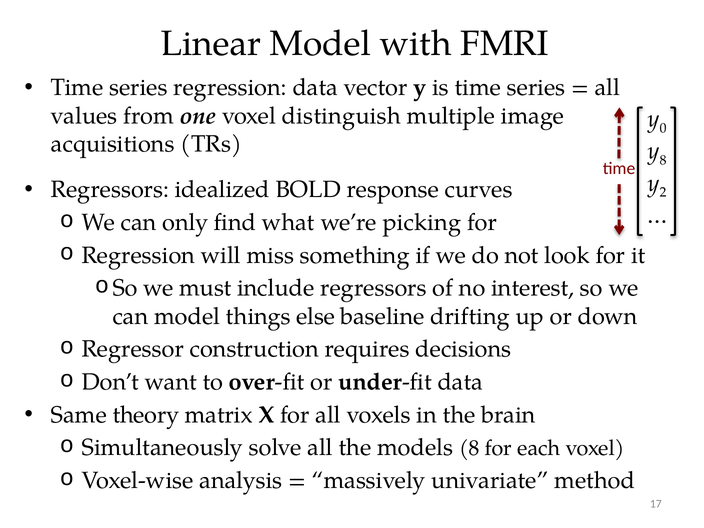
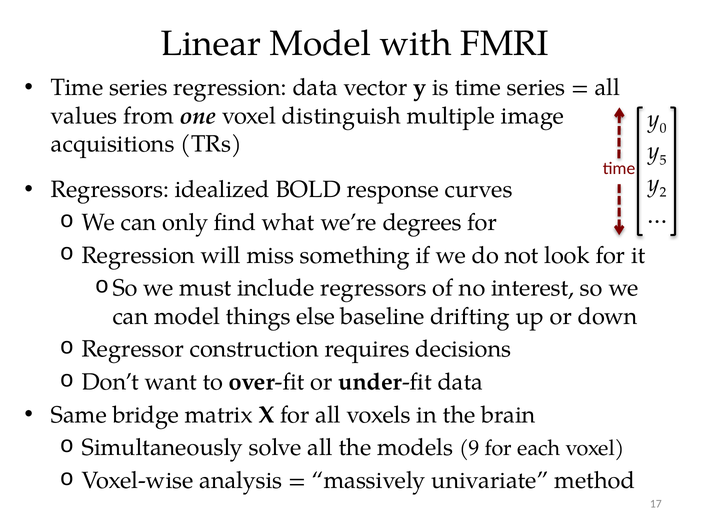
y 8: 8 -> 5 (663, 160)
picking: picking -> degrees (422, 223)
theory: theory -> bridge (146, 415)
models 8: 8 -> 9 (469, 448)
